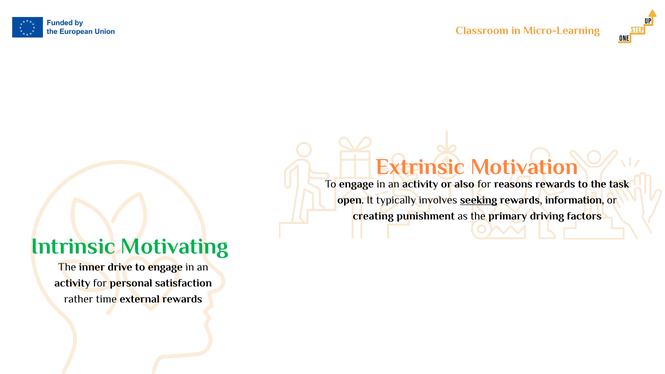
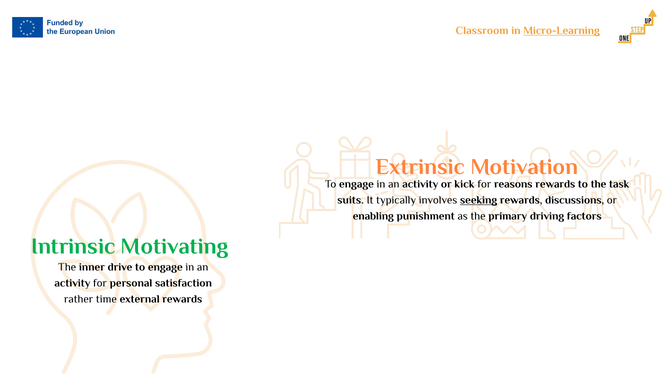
Micro-Learning underline: none -> present (562, 30)
also: also -> kick (464, 184)
open: open -> suits (351, 200)
information: information -> discussions (575, 200)
creating: creating -> enabling (373, 216)
